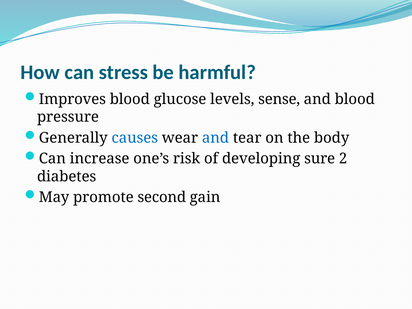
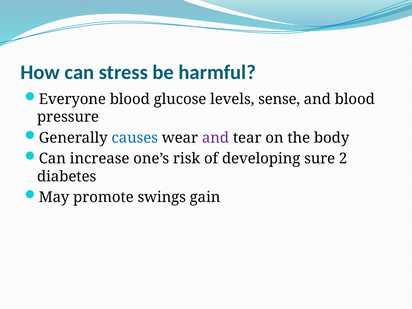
Improves: Improves -> Everyone (72, 99)
and colour: blue -> purple (215, 138)
second: second -> swings (162, 197)
